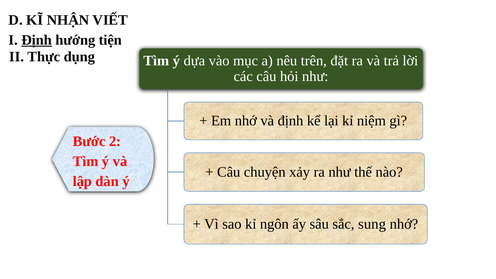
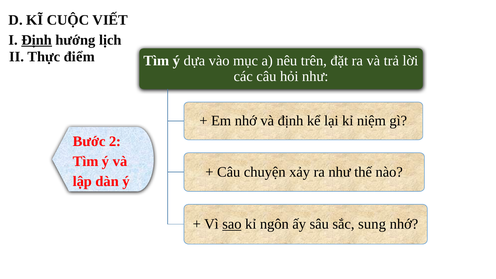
NHẬN: NHẬN -> CUỘC (68, 20)
tiện: tiện -> lịch (110, 40)
dụng: dụng -> điểm (79, 57)
sao underline: none -> present (232, 224)
